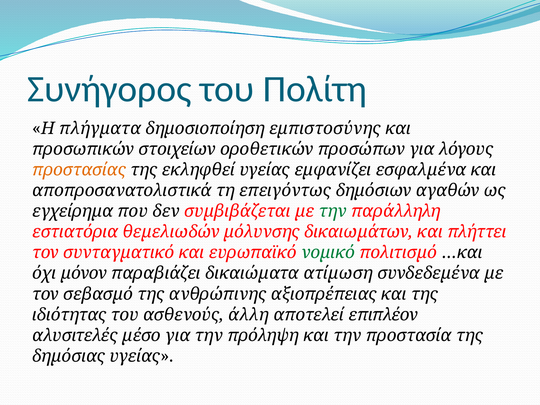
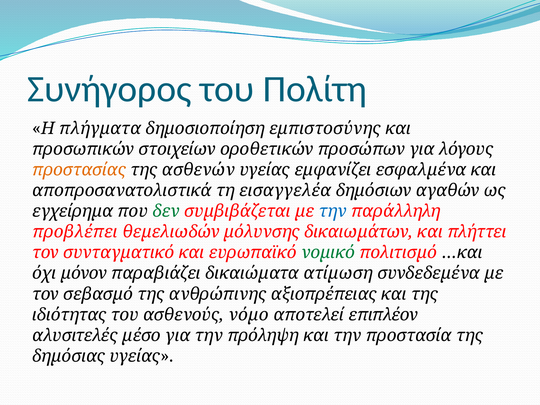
εκληφθεί: εκληφθεί -> ασθενών (198, 170)
επειγόντως: επειγόντως -> εισαγγελέα (285, 191)
δεν colour: black -> green (166, 211)
την colour: green -> blue (333, 211)
εστιατόρια: εστιατόρια -> προβλέπει (75, 232)
άλλη: άλλη -> νόµο (249, 315)
